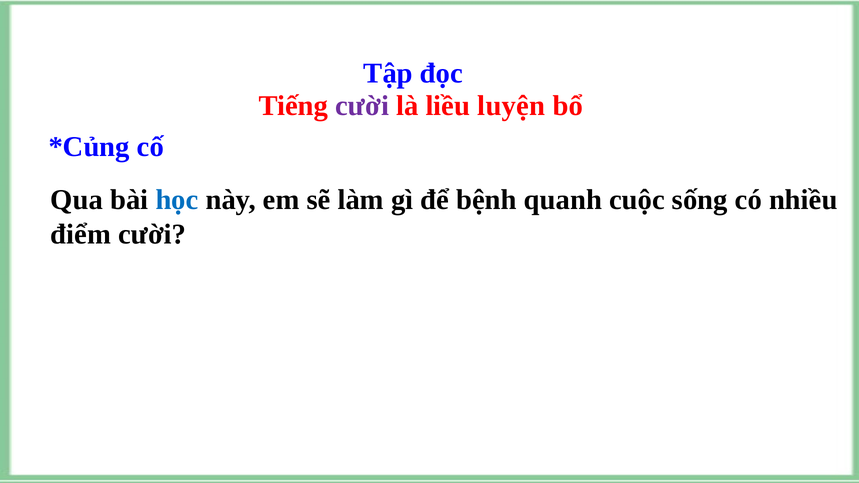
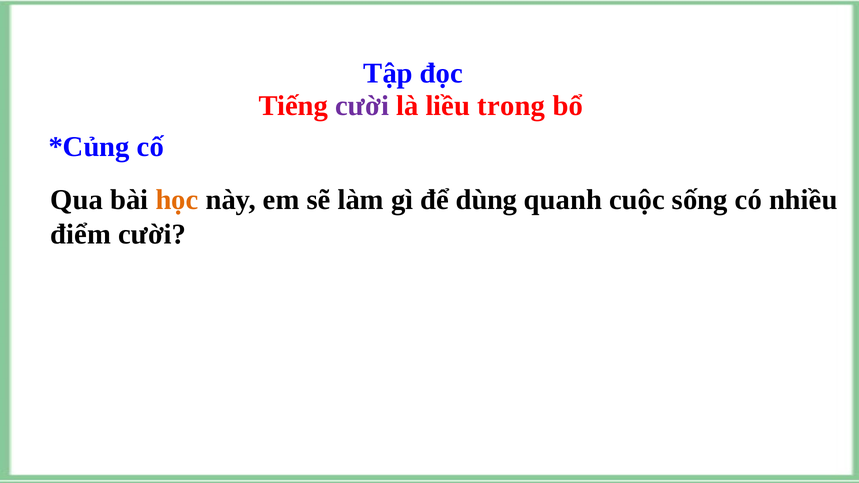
luyện: luyện -> trong (511, 106)
học colour: blue -> orange (177, 200)
bệnh: bệnh -> dùng (487, 200)
